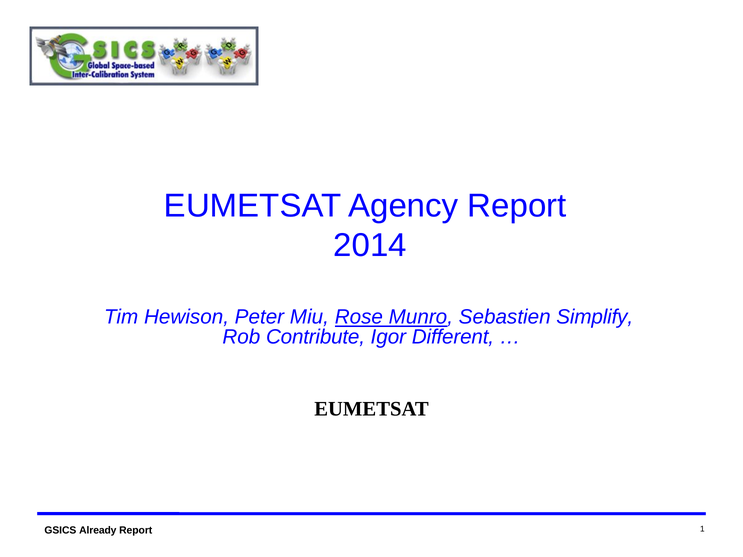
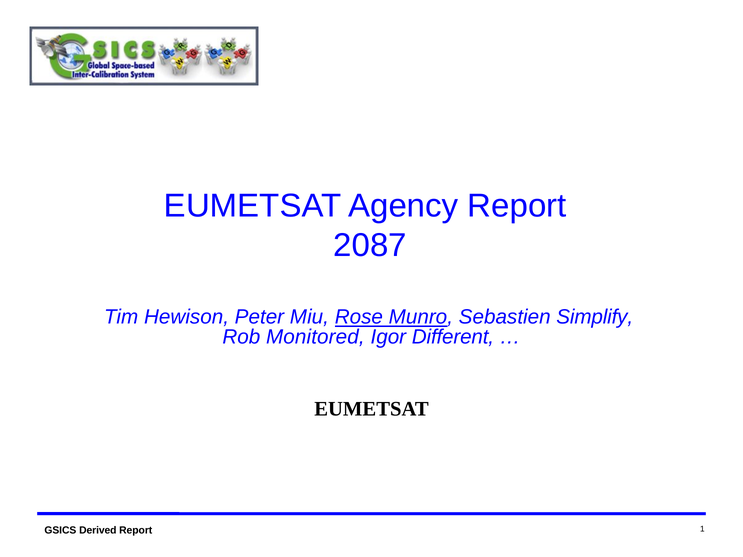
2014: 2014 -> 2087 (370, 245)
Contribute: Contribute -> Monitored (315, 337)
Already: Already -> Derived (98, 531)
